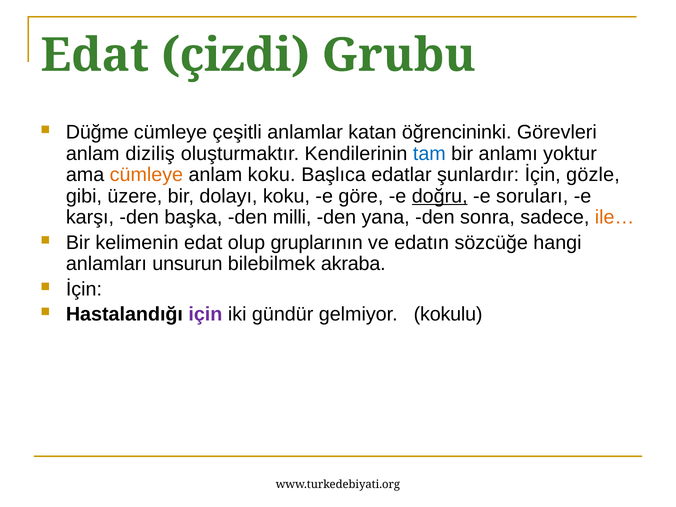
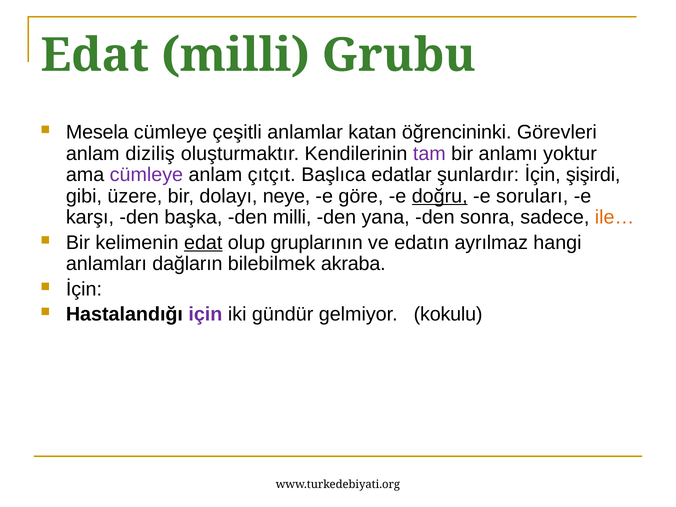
Edat çizdi: çizdi -> milli (236, 55)
Düğme: Düğme -> Mesela (97, 132)
tam colour: blue -> purple (429, 153)
cümleye colour: orange -> purple (146, 175)
anlam koku: koku -> çıtçıt (272, 175)
gözle: gözle -> şişirdi (593, 175)
dolayı koku: koku -> neye (287, 196)
edat underline: none -> present (203, 243)
sözcüğe: sözcüğe -> ayrılmaz (491, 243)
unsurun: unsurun -> dağların (187, 264)
